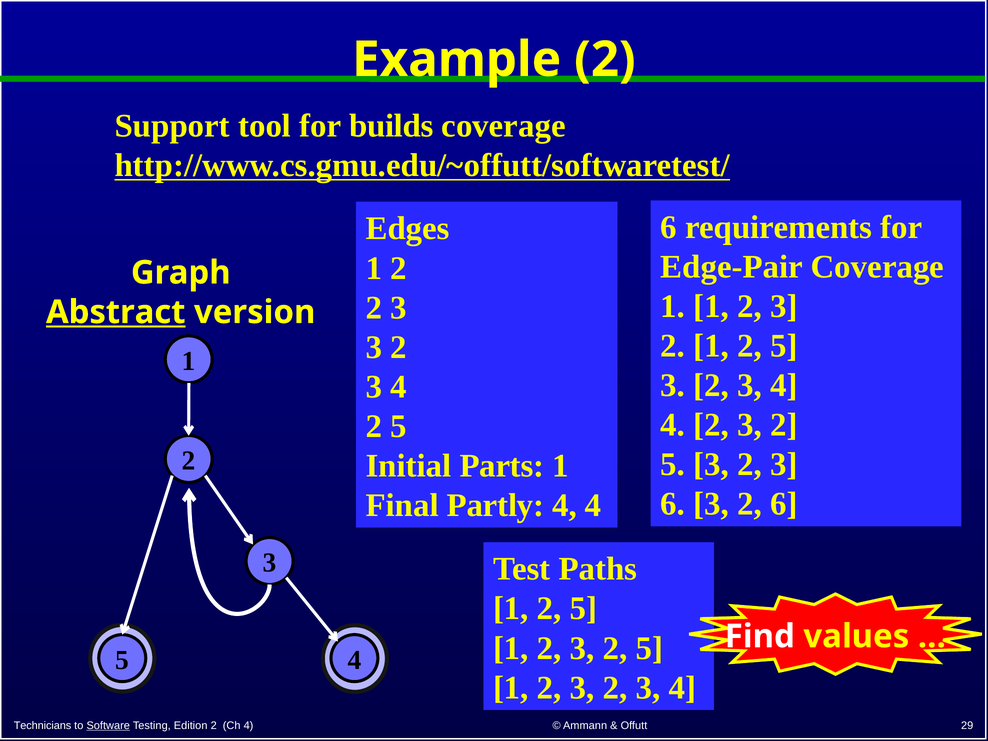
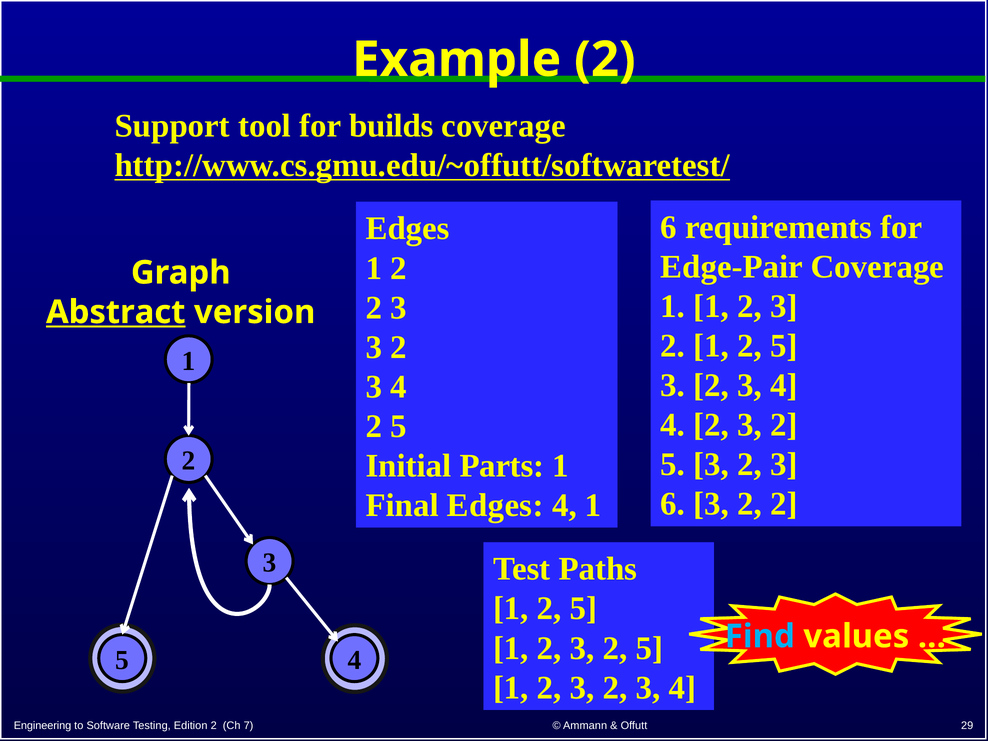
3 2 6: 6 -> 2 (784, 504)
Final Partly: Partly -> Edges (495, 505)
4: 4 -> 1 (593, 505)
Find colour: white -> light blue (760, 636)
Technicians: Technicians -> Engineering (43, 725)
Software underline: present -> none (108, 725)
Ch 4: 4 -> 7 (249, 725)
